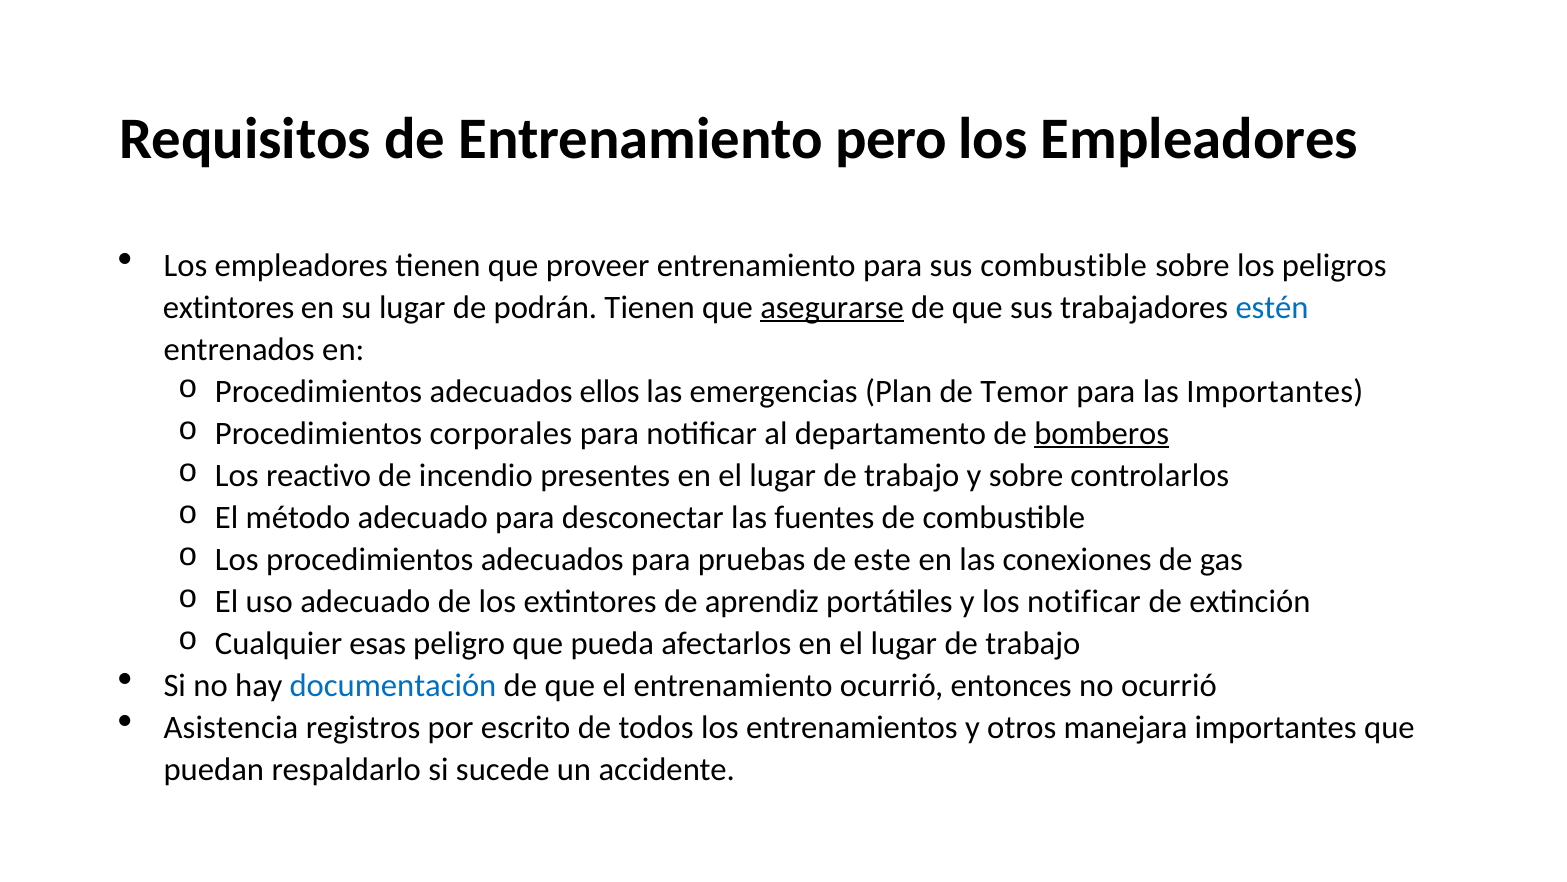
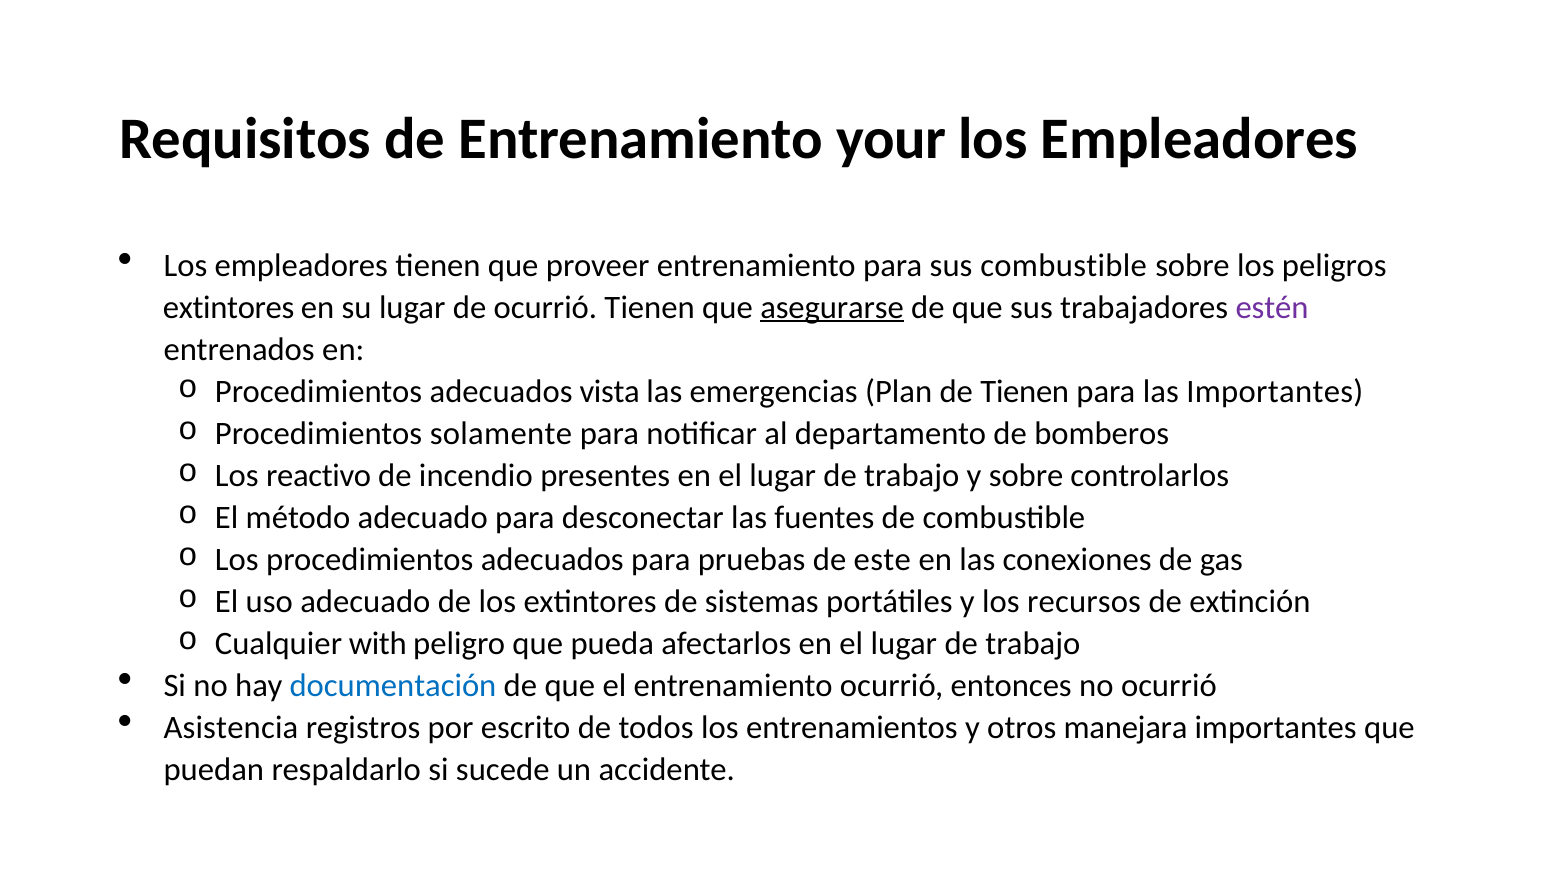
pero: pero -> your (891, 139)
de podrán: podrán -> ocurrió (545, 307)
estén colour: blue -> purple (1272, 307)
ellos: ellos -> vista (610, 391)
de Temor: Temor -> Tienen (1025, 391)
corporales: corporales -> solamente (501, 433)
bomberos underline: present -> none (1102, 433)
aprendiz: aprendiz -> sistemas (762, 601)
los notificar: notificar -> recursos (1084, 601)
esas: esas -> with (378, 643)
